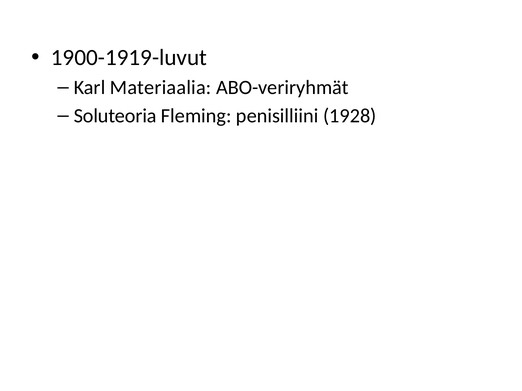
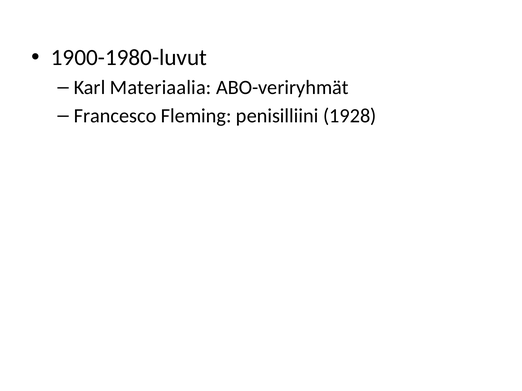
1900-1919-luvut: 1900-1919-luvut -> 1900-1980-luvut (129, 58)
Soluteoria: Soluteoria -> Francesco (115, 116)
